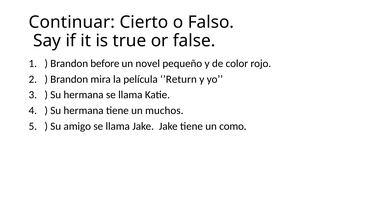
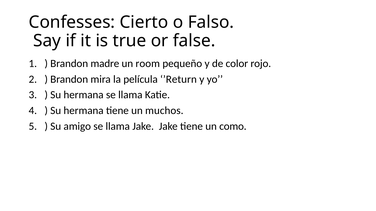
Continuar: Continuar -> Confesses (72, 22)
before: before -> madre (105, 64)
novel: novel -> room (148, 64)
